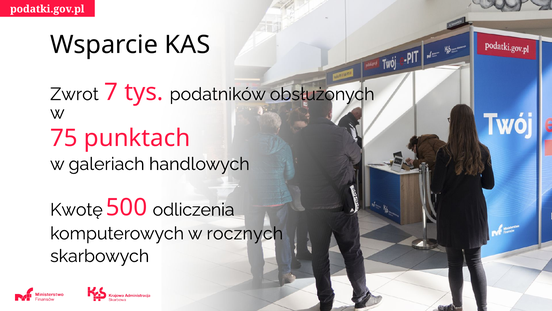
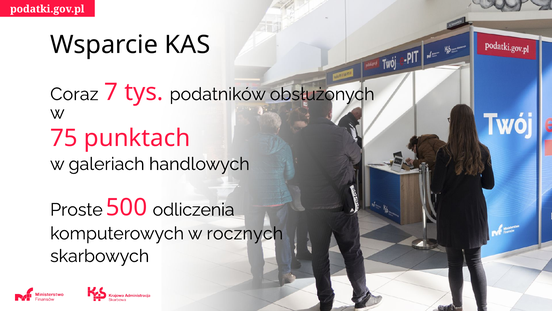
Zwrot: Zwrot -> Coraz (74, 94)
Kwotę: Kwotę -> Proste (76, 209)
